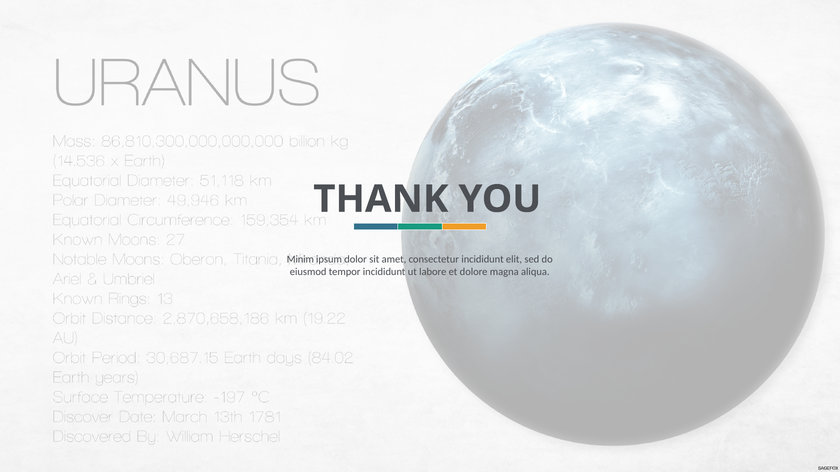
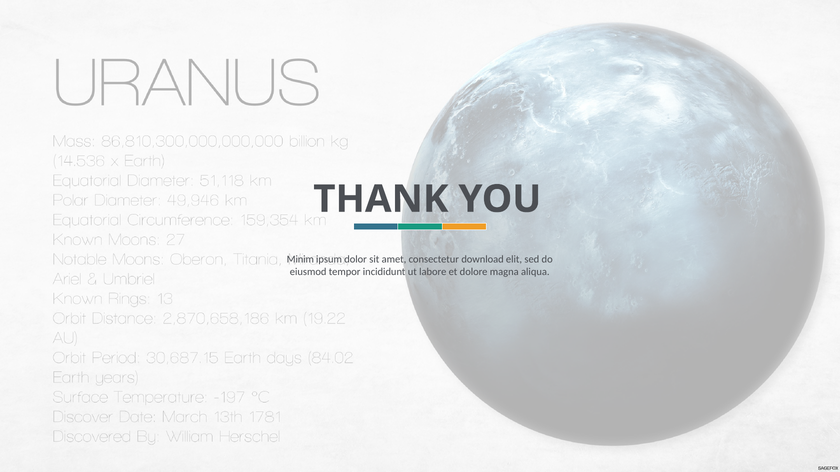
consectetur incididunt: incididunt -> download (483, 259)
